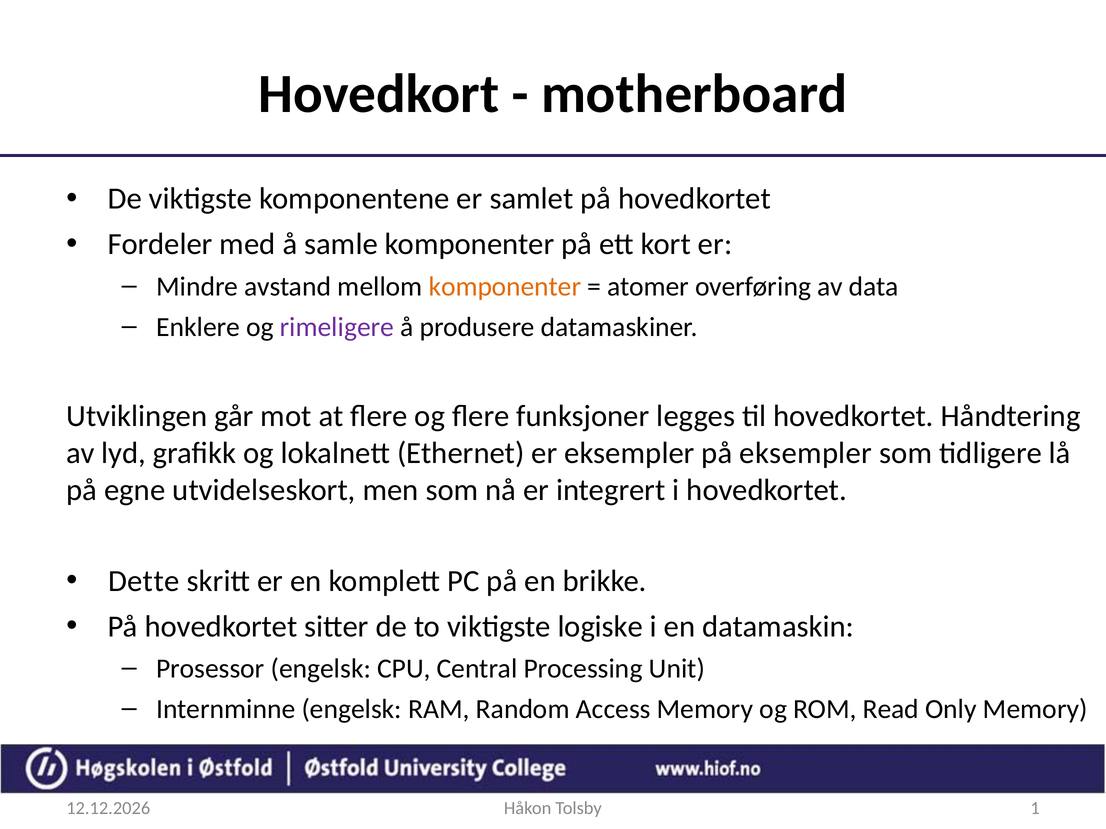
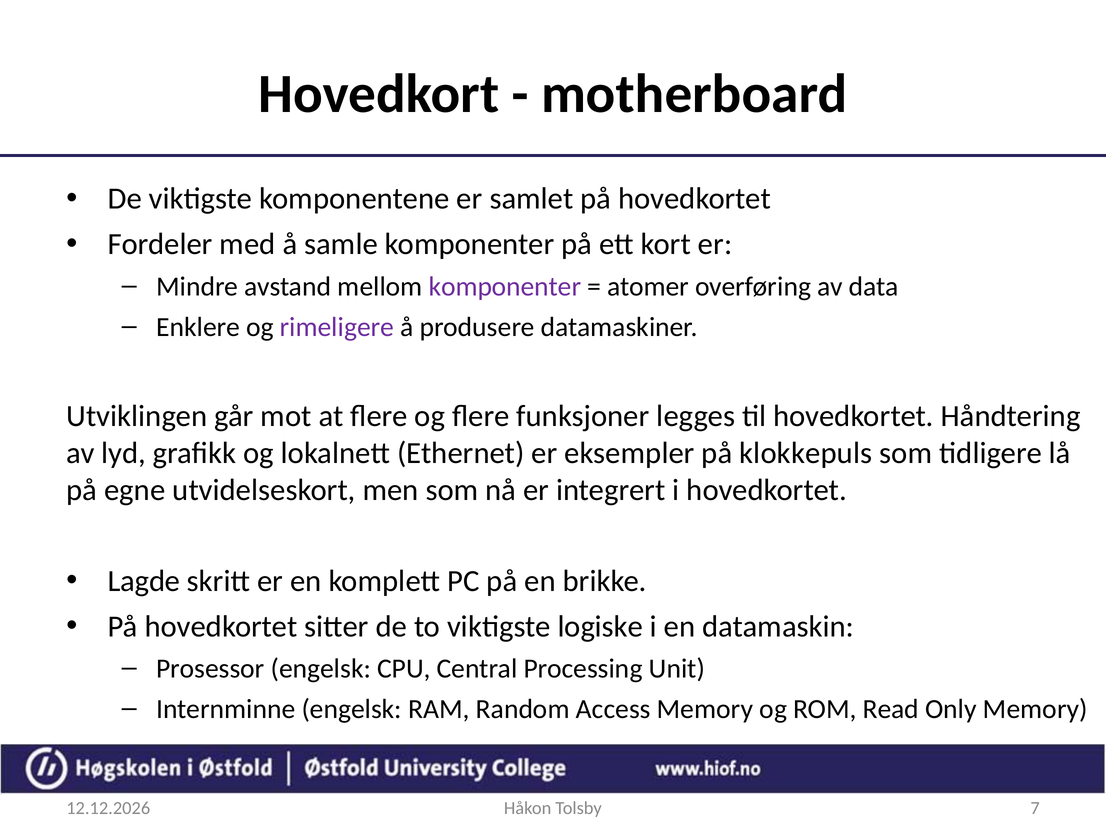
komponenter colour: orange -> purple (505, 287)
på eksempler: eksempler -> klokkepuls (806, 453)
Dette: Dette -> Lagde (144, 581)
1: 1 -> 7 (1035, 808)
